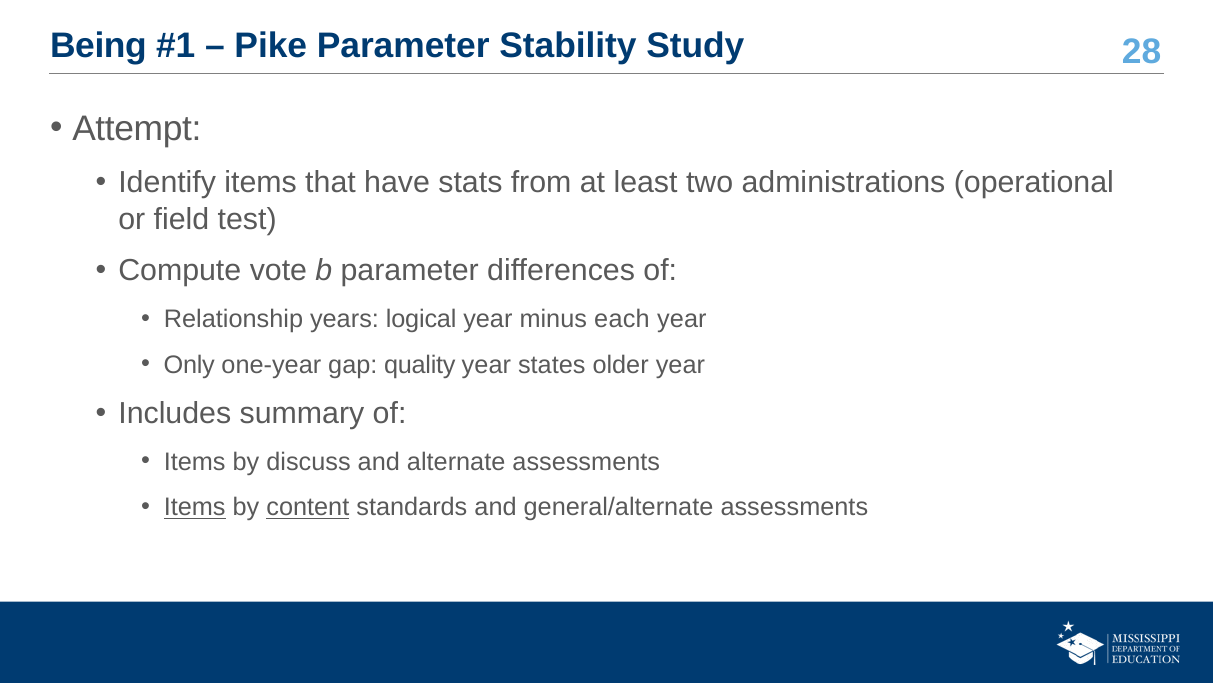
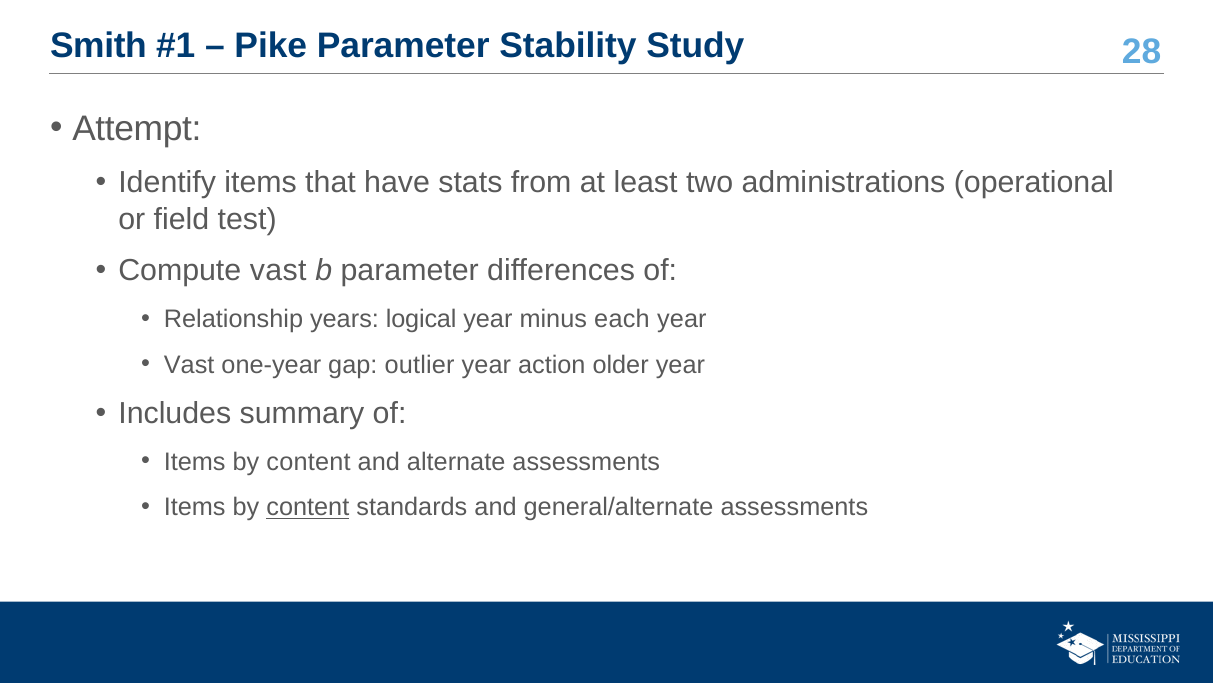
Being: Being -> Smith (98, 46)
Compute vote: vote -> vast (278, 271)
Only: Only -> Vast (189, 364)
quality: quality -> outlier (420, 364)
states: states -> action (552, 364)
discuss: discuss -> content (308, 462)
Items underline: present -> none (195, 507)
